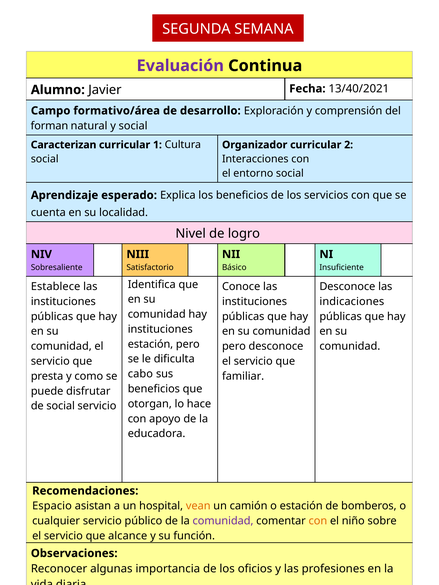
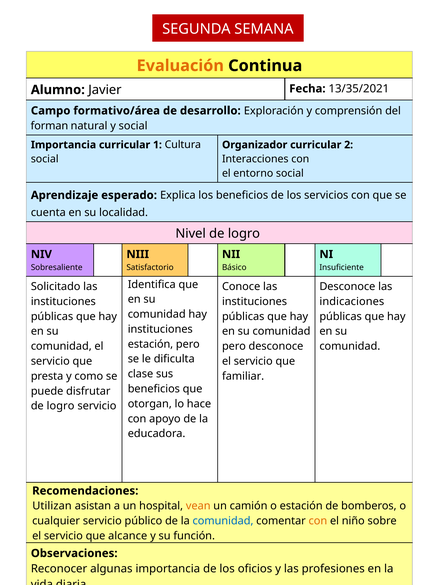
Evaluación colour: purple -> orange (180, 66)
13/40/2021: 13/40/2021 -> 13/35/2021 (359, 89)
Caracterizan: Caracterizan -> Importancia (63, 145)
Establece: Establece -> Solicitado (56, 287)
cabo: cabo -> clase (140, 374)
social: social -> logro (61, 406)
Espacio: Espacio -> Utilizan (52, 506)
comunidad colour: purple -> blue (223, 521)
